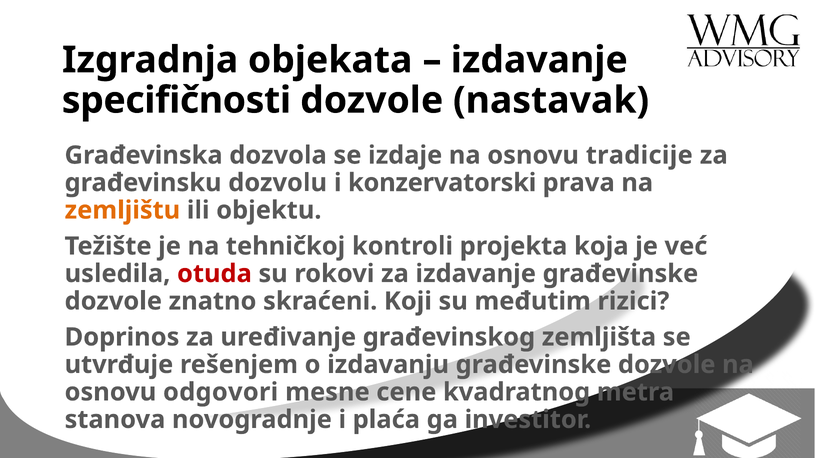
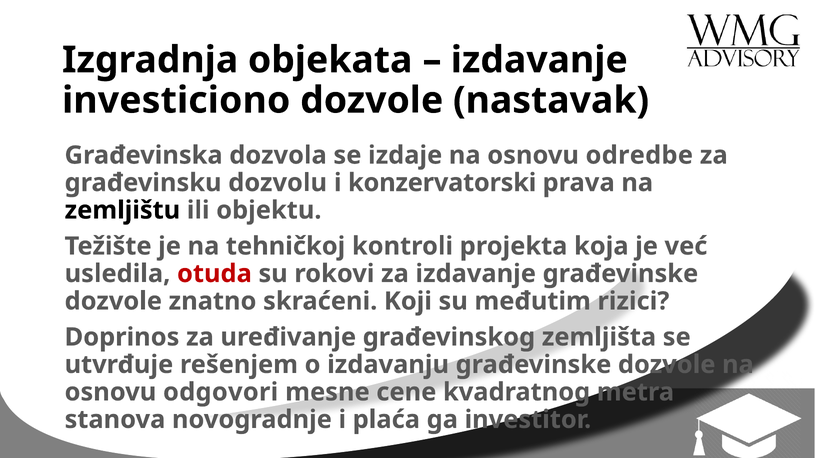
specifičnosti: specifičnosti -> investiciono (176, 100)
tradicije: tradicije -> odredbe (639, 155)
zemljištu colour: orange -> black (122, 210)
